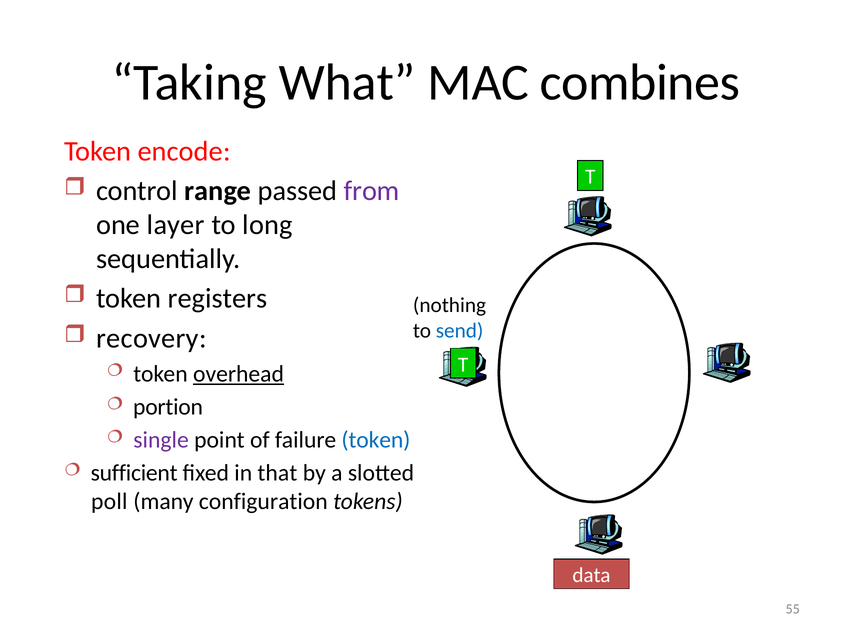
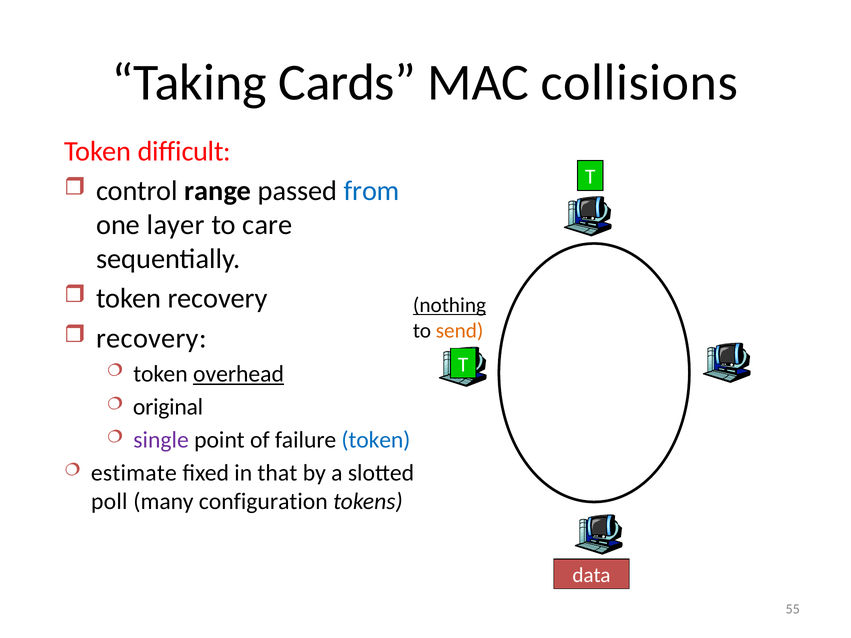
What: What -> Cards (347, 82)
combines: combines -> collisions (639, 82)
encode: encode -> difficult (184, 151)
from colour: purple -> blue (372, 191)
long: long -> care (267, 225)
token registers: registers -> recovery (218, 299)
nothing underline: none -> present (450, 305)
send colour: blue -> orange (460, 331)
portion: portion -> original (168, 407)
sufficient: sufficient -> estimate (134, 473)
